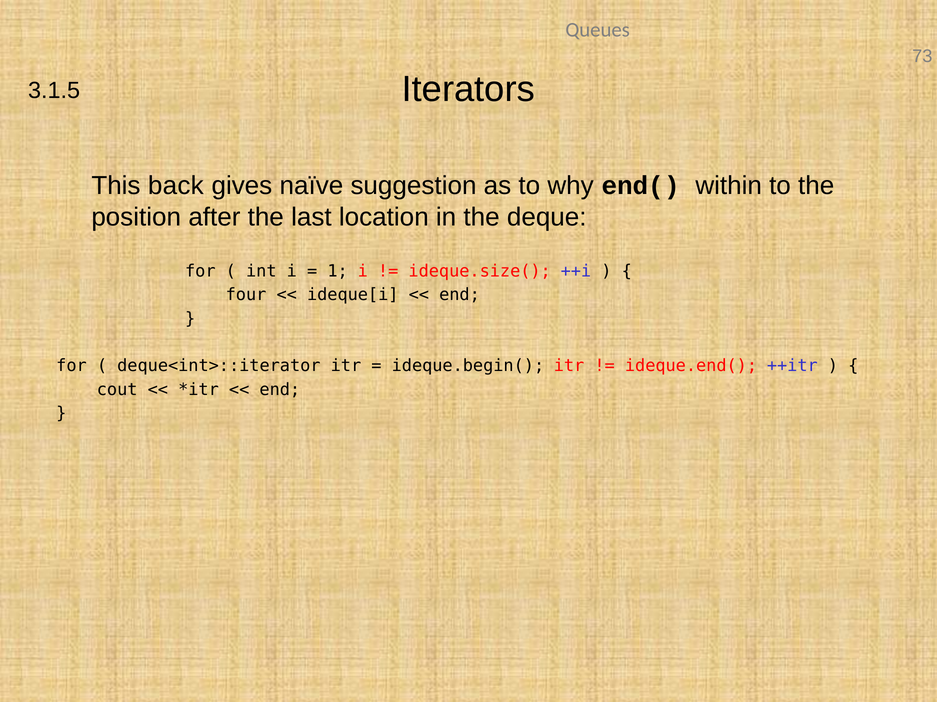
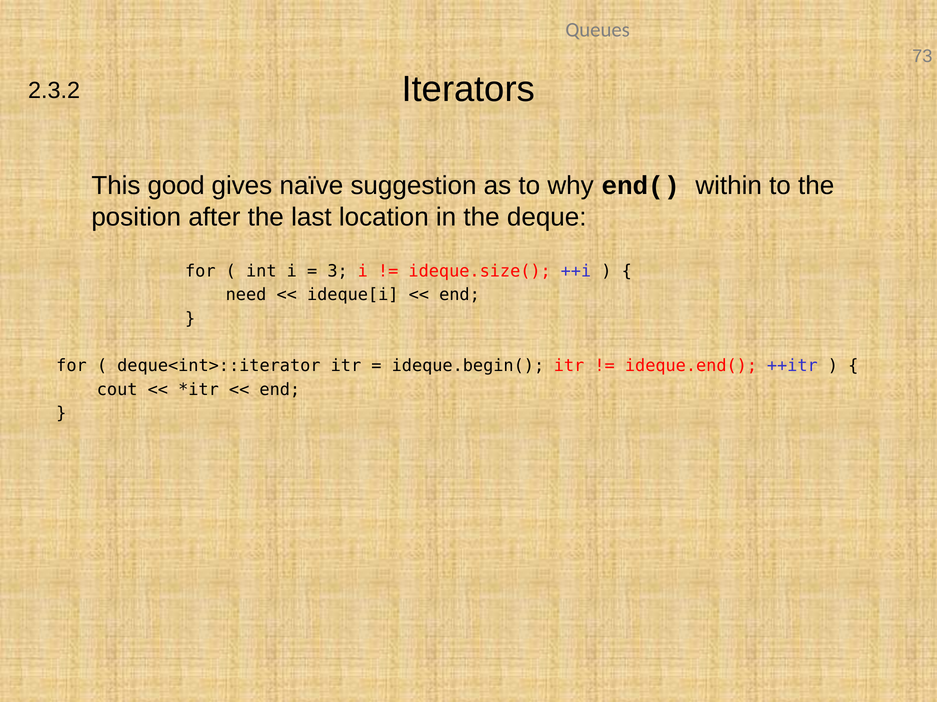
3.1.5: 3.1.5 -> 2.3.2 (54, 90)
back: back -> good (176, 186)
1: 1 -> 3 (338, 271)
four: four -> need (246, 295)
